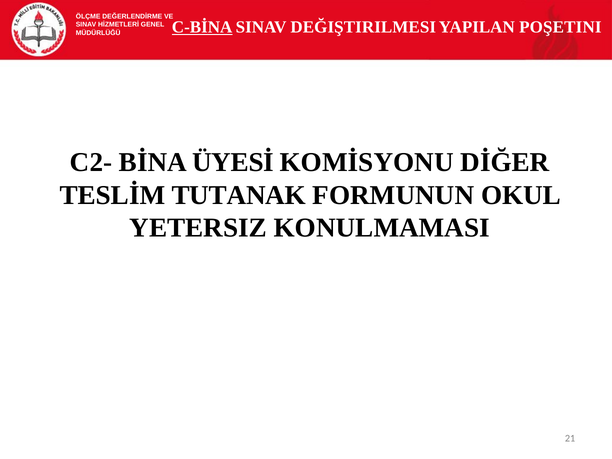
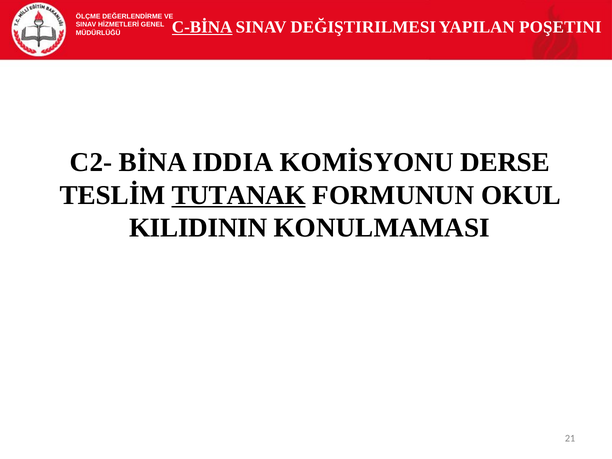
ÜYESİ: ÜYESİ -> IDDIA (233, 162)
DİĞER: DİĞER -> DERSE (505, 162)
TUTANAK underline: none -> present (239, 195)
YETERSIZ: YETERSIZ -> KILIDININ (198, 228)
